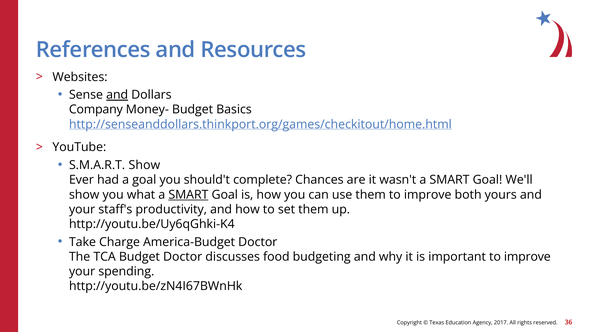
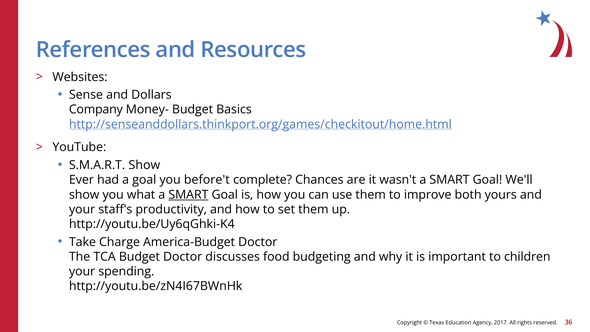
and underline: present -> none (117, 95)
should't: should't -> before't (207, 180)
important to improve: improve -> children (527, 257)
